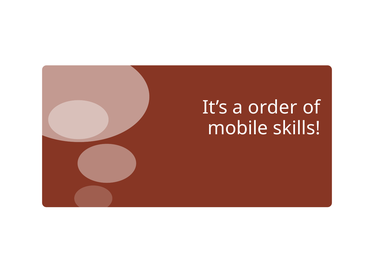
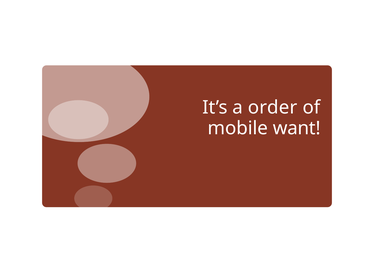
skills: skills -> want (297, 128)
